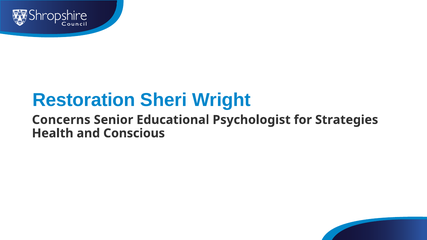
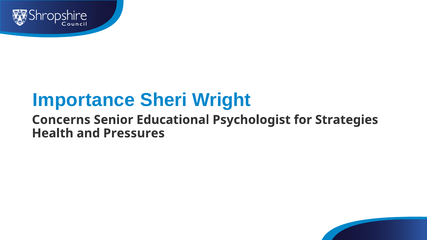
Restoration: Restoration -> Importance (84, 100)
Conscious: Conscious -> Pressures (134, 133)
